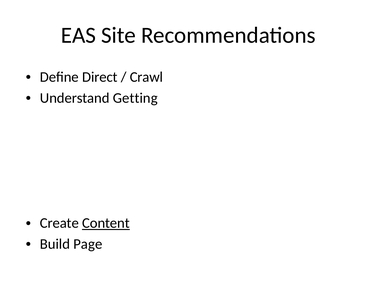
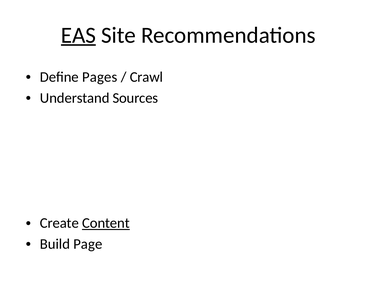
EAS underline: none -> present (78, 35)
Direct: Direct -> Pages (100, 77)
Getting: Getting -> Sources (135, 98)
